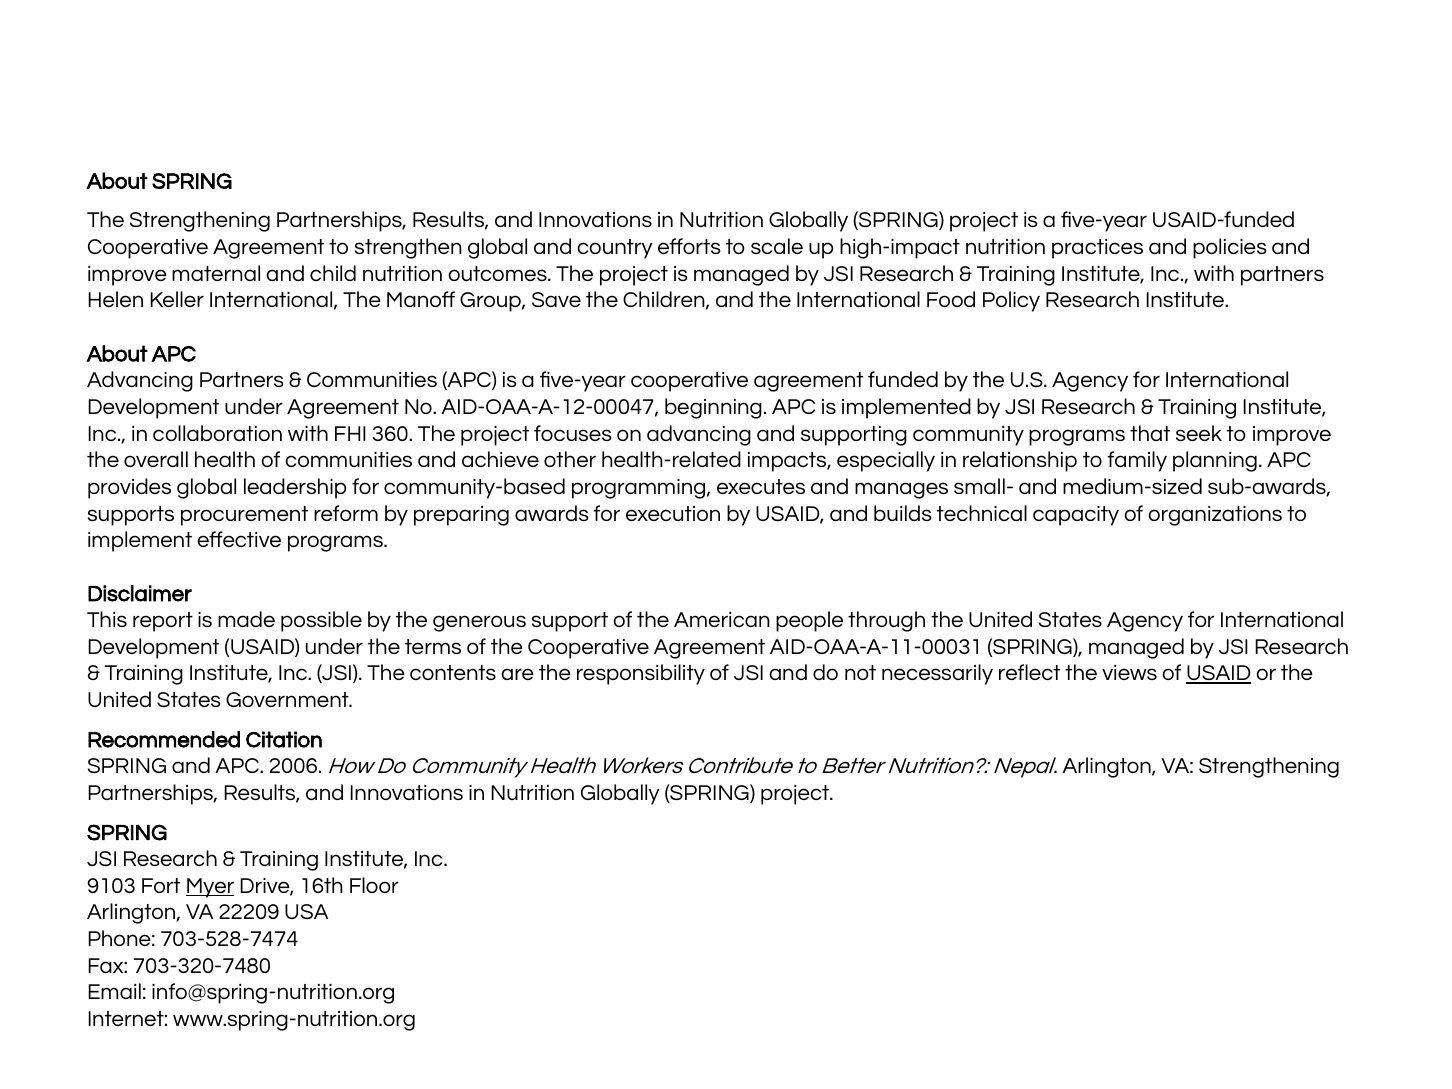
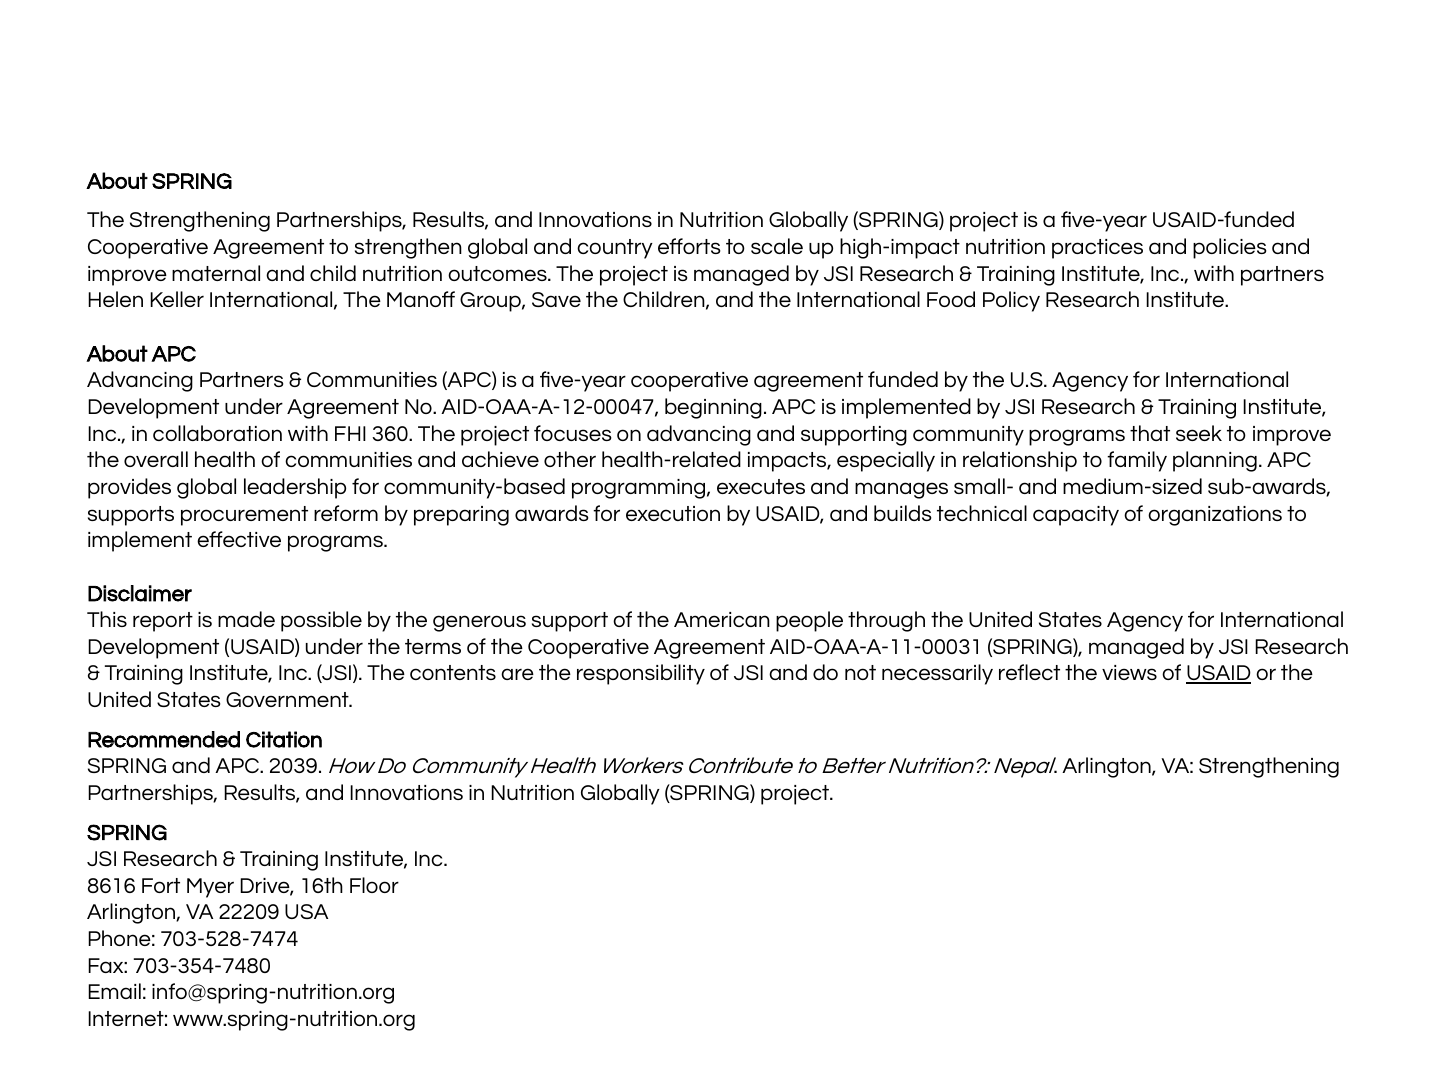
2006: 2006 -> 2039 (296, 766)
9103: 9103 -> 8616 (111, 886)
Myer underline: present -> none (210, 886)
703-320-7480: 703-320-7480 -> 703-354-7480 (202, 966)
